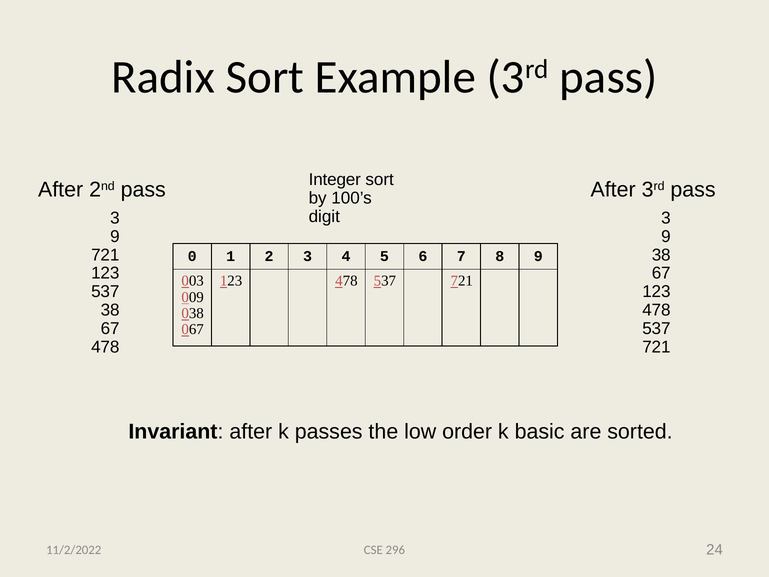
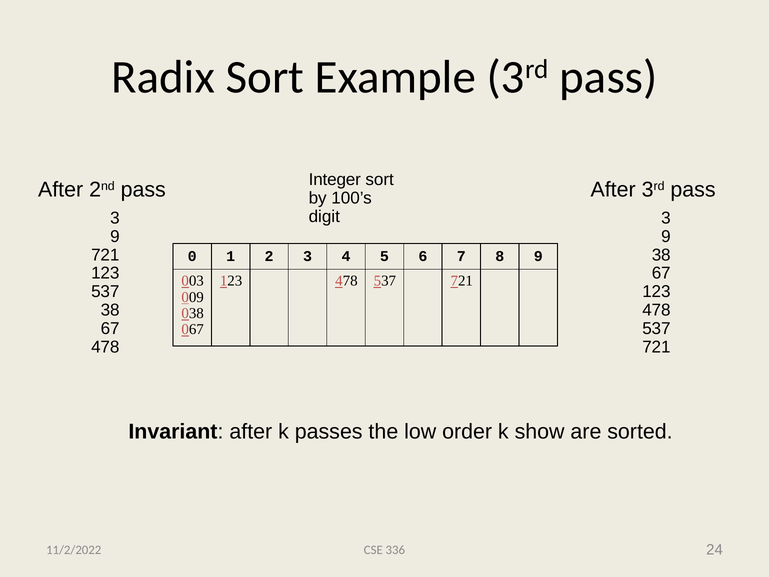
basic: basic -> show (540, 432)
296: 296 -> 336 (395, 550)
